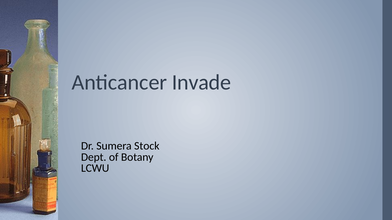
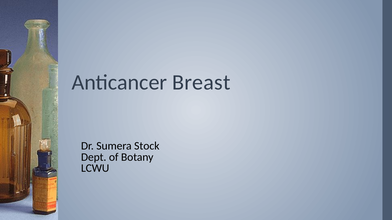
Invade: Invade -> Breast (201, 82)
